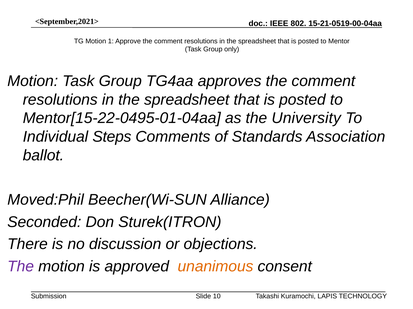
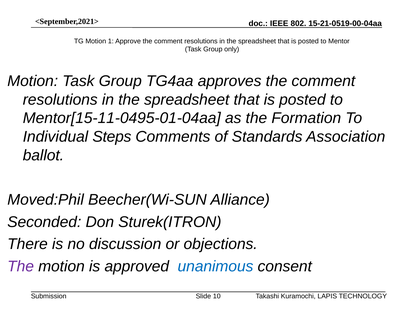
Mentor[15-22-0495-01-04aa: Mentor[15-22-0495-01-04aa -> Mentor[15-11-0495-01-04aa (122, 118)
University: University -> Formation (306, 118)
unanimous colour: orange -> blue (215, 267)
